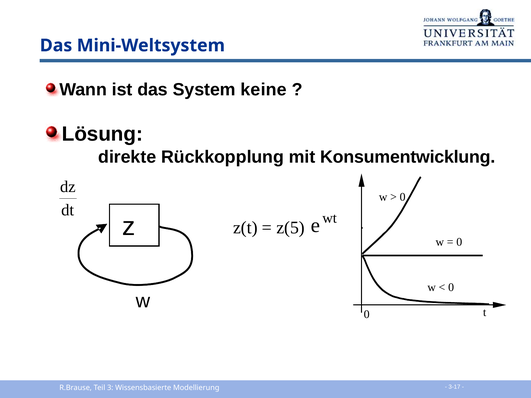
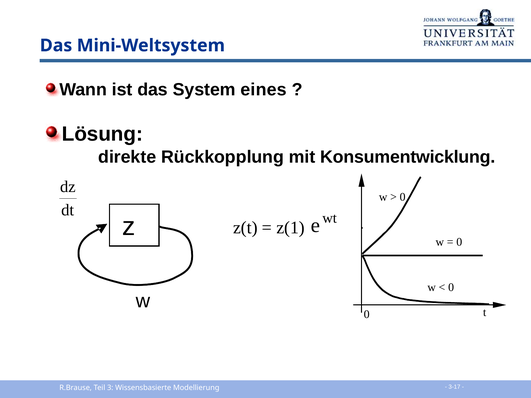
keine: keine -> eines (264, 90)
z(5: z(5 -> z(1 (291, 228)
